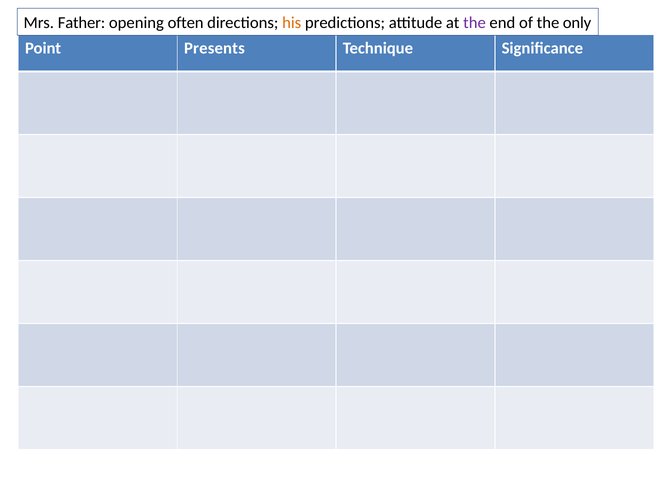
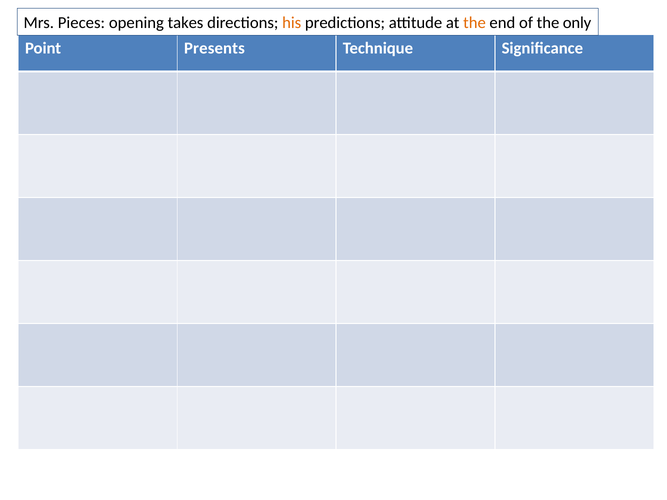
Father: Father -> Pieces (81, 23)
often: often -> takes (186, 23)
the colour: purple -> orange (475, 23)
